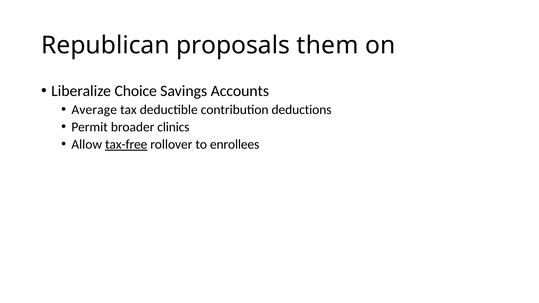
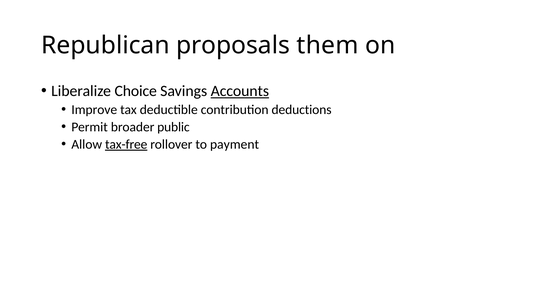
Accounts underline: none -> present (240, 91)
Average: Average -> Improve (94, 110)
clinics: clinics -> public (173, 127)
enrollees: enrollees -> payment (235, 144)
